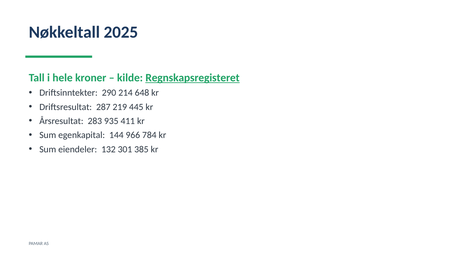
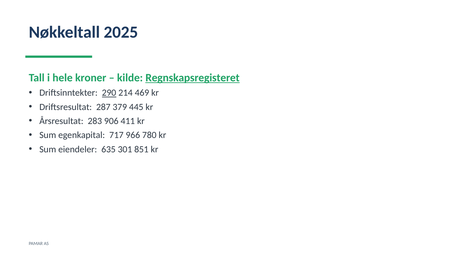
290 underline: none -> present (109, 93)
648: 648 -> 469 (142, 93)
219: 219 -> 379 (120, 107)
935: 935 -> 906 (111, 121)
144: 144 -> 717 (116, 135)
784: 784 -> 780 (149, 135)
132: 132 -> 635 (108, 149)
385: 385 -> 851 (141, 149)
